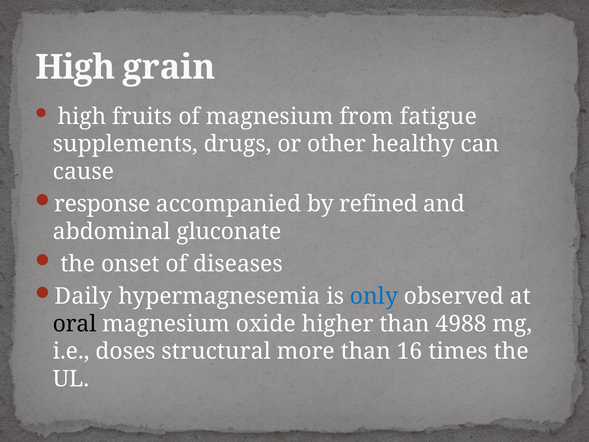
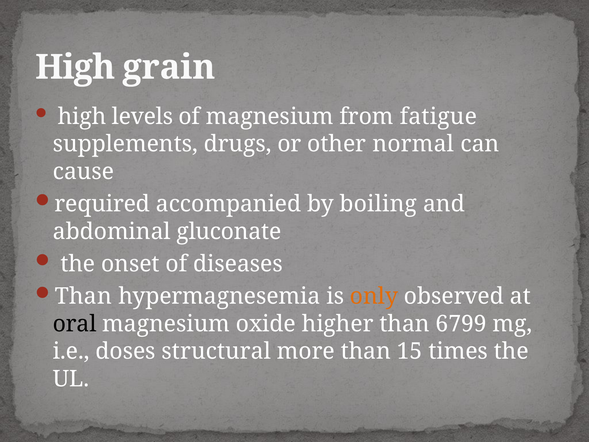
fruits: fruits -> levels (142, 116)
healthy: healthy -> normal (413, 144)
response: response -> required (102, 204)
refined: refined -> boiling (378, 204)
Daily: Daily -> Than (83, 296)
only colour: blue -> orange (374, 296)
4988: 4988 -> 6799 (461, 324)
16: 16 -> 15 (410, 351)
